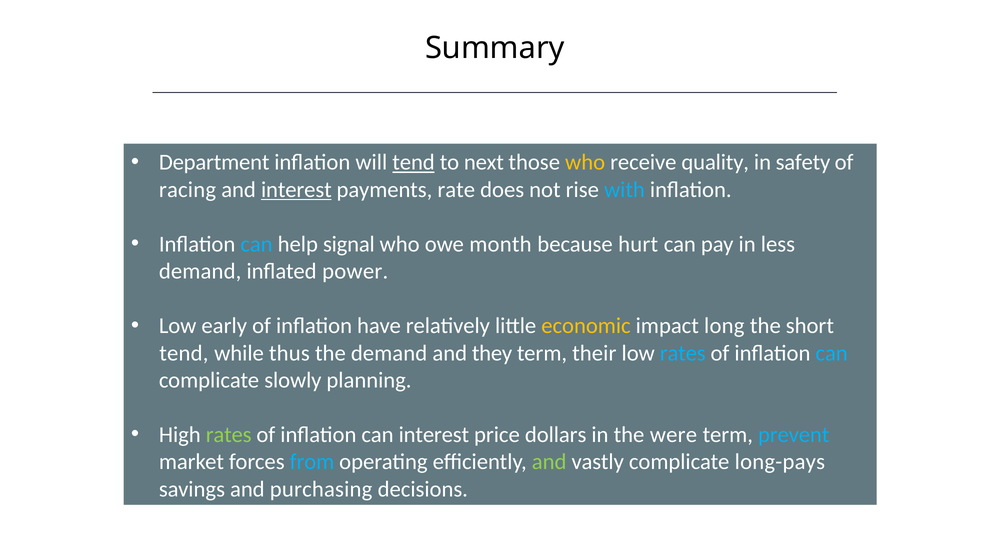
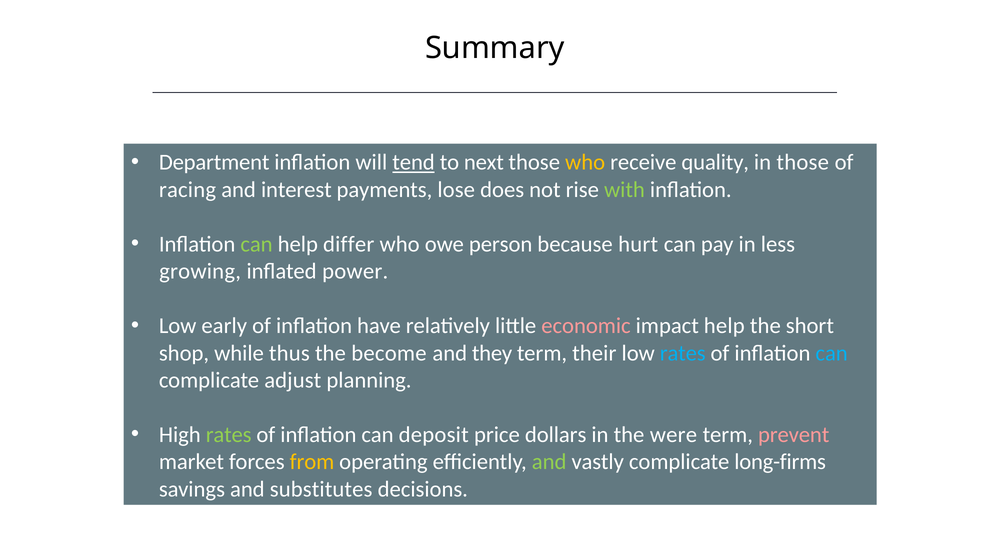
in safety: safety -> those (803, 162)
interest underline: present -> none (296, 190)
rate: rate -> lose (456, 190)
with colour: light blue -> light green (624, 190)
can colour: light blue -> light green (257, 244)
signal: signal -> differ (349, 244)
month: month -> person (501, 244)
demand: demand -> growing (200, 271)
economic colour: yellow -> pink (586, 326)
impact long: long -> help (724, 326)
tend: tend -> shop (184, 353)
the demand: demand -> become (389, 353)
slowly: slowly -> adjust (293, 380)
can interest: interest -> deposit (434, 435)
prevent colour: light blue -> pink (794, 435)
from colour: light blue -> yellow (312, 462)
long-pays: long-pays -> long-firms (780, 462)
purchasing: purchasing -> substitutes (321, 489)
